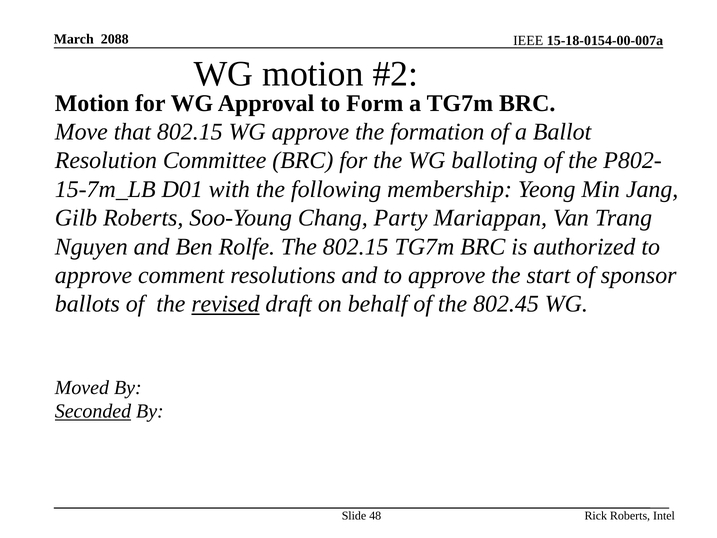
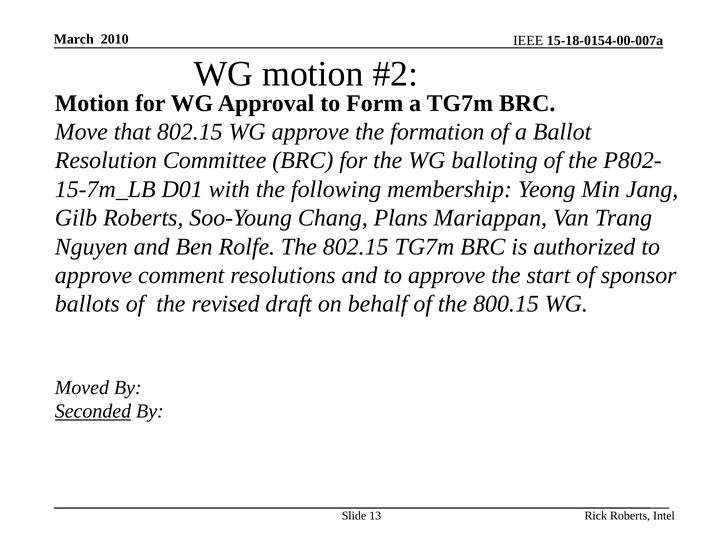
2088: 2088 -> 2010 (115, 39)
Party: Party -> Plans (401, 218)
revised underline: present -> none (226, 304)
802.45: 802.45 -> 800.15 (506, 304)
48: 48 -> 13 (375, 516)
